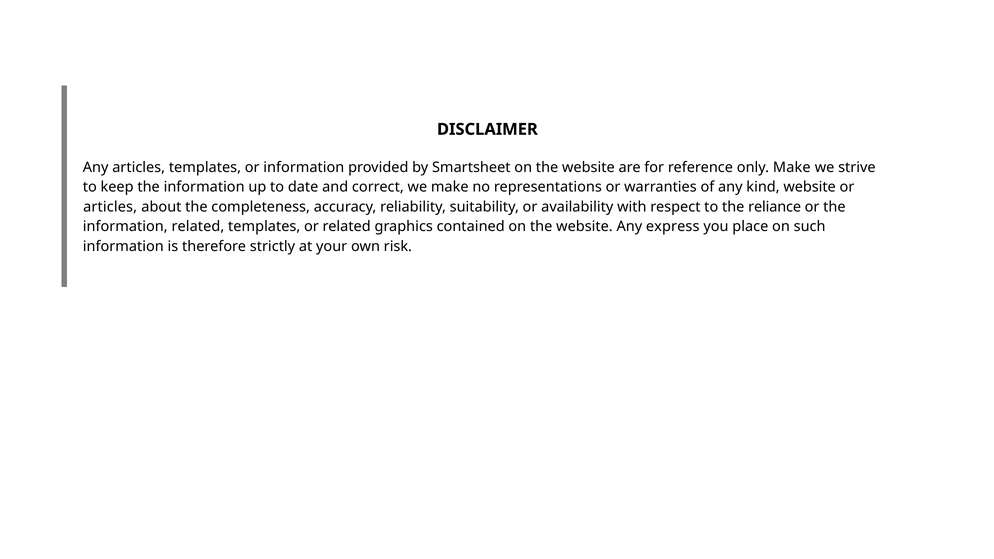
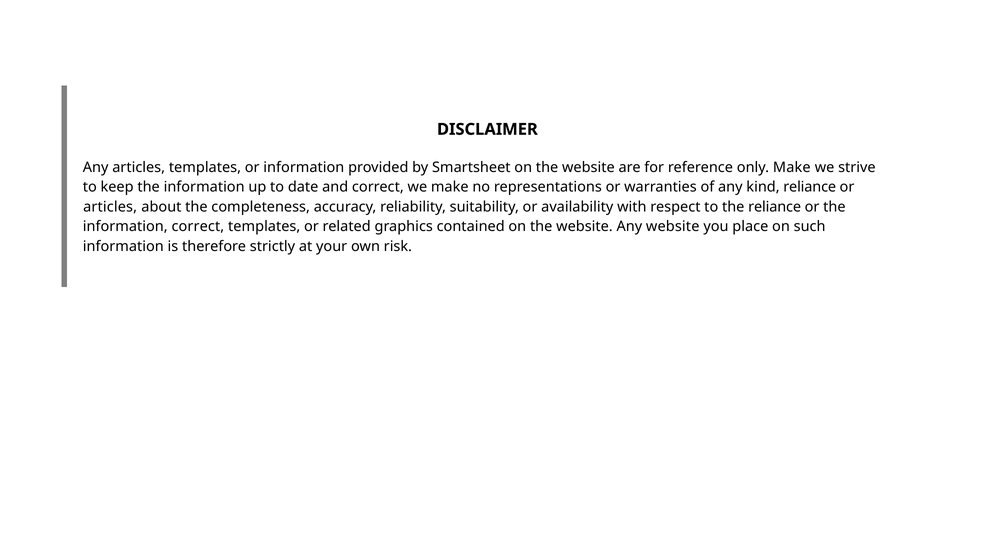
kind website: website -> reliance (810, 187)
information related: related -> correct (198, 227)
Any express: express -> website (673, 227)
